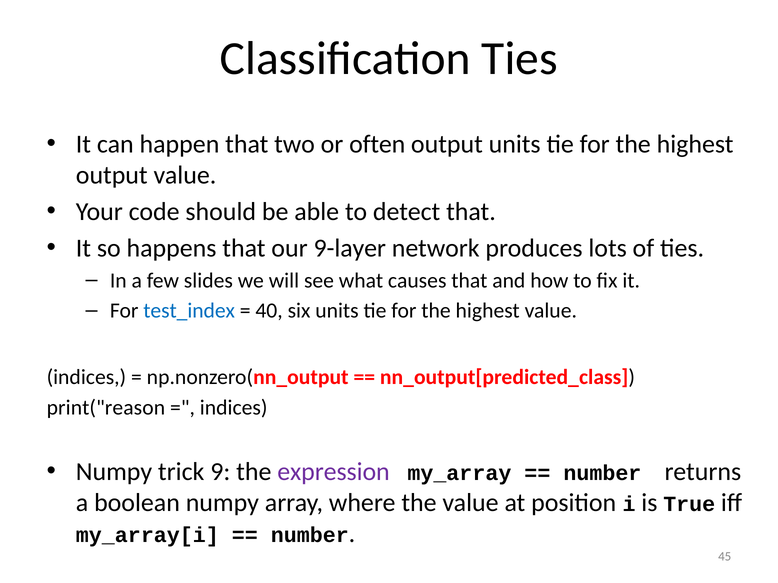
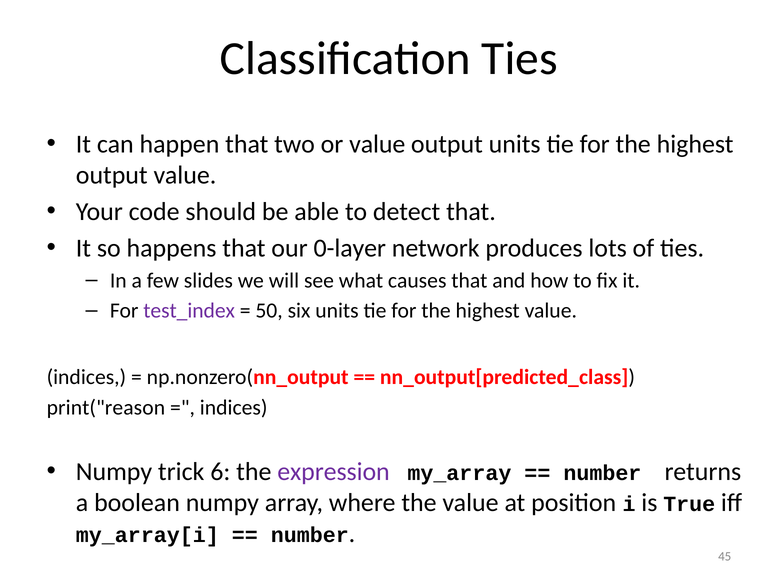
or often: often -> value (377, 144)
9-layer: 9-layer -> 0-layer (350, 248)
test_index colour: blue -> purple (189, 311)
40: 40 -> 50 (269, 311)
9: 9 -> 6 (220, 472)
